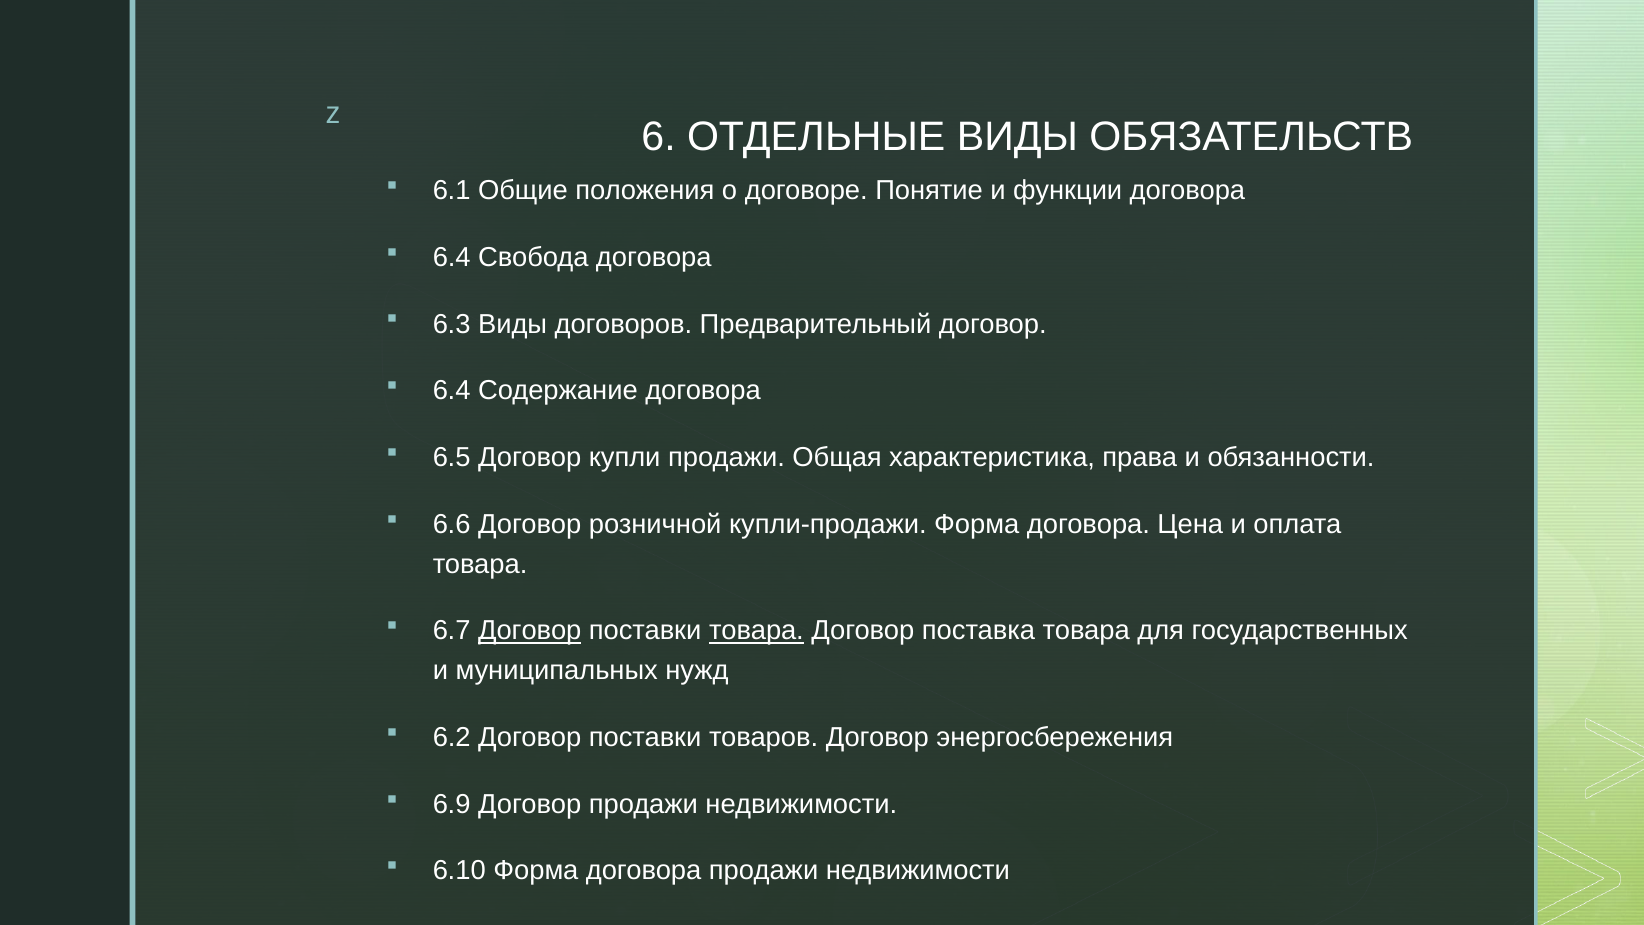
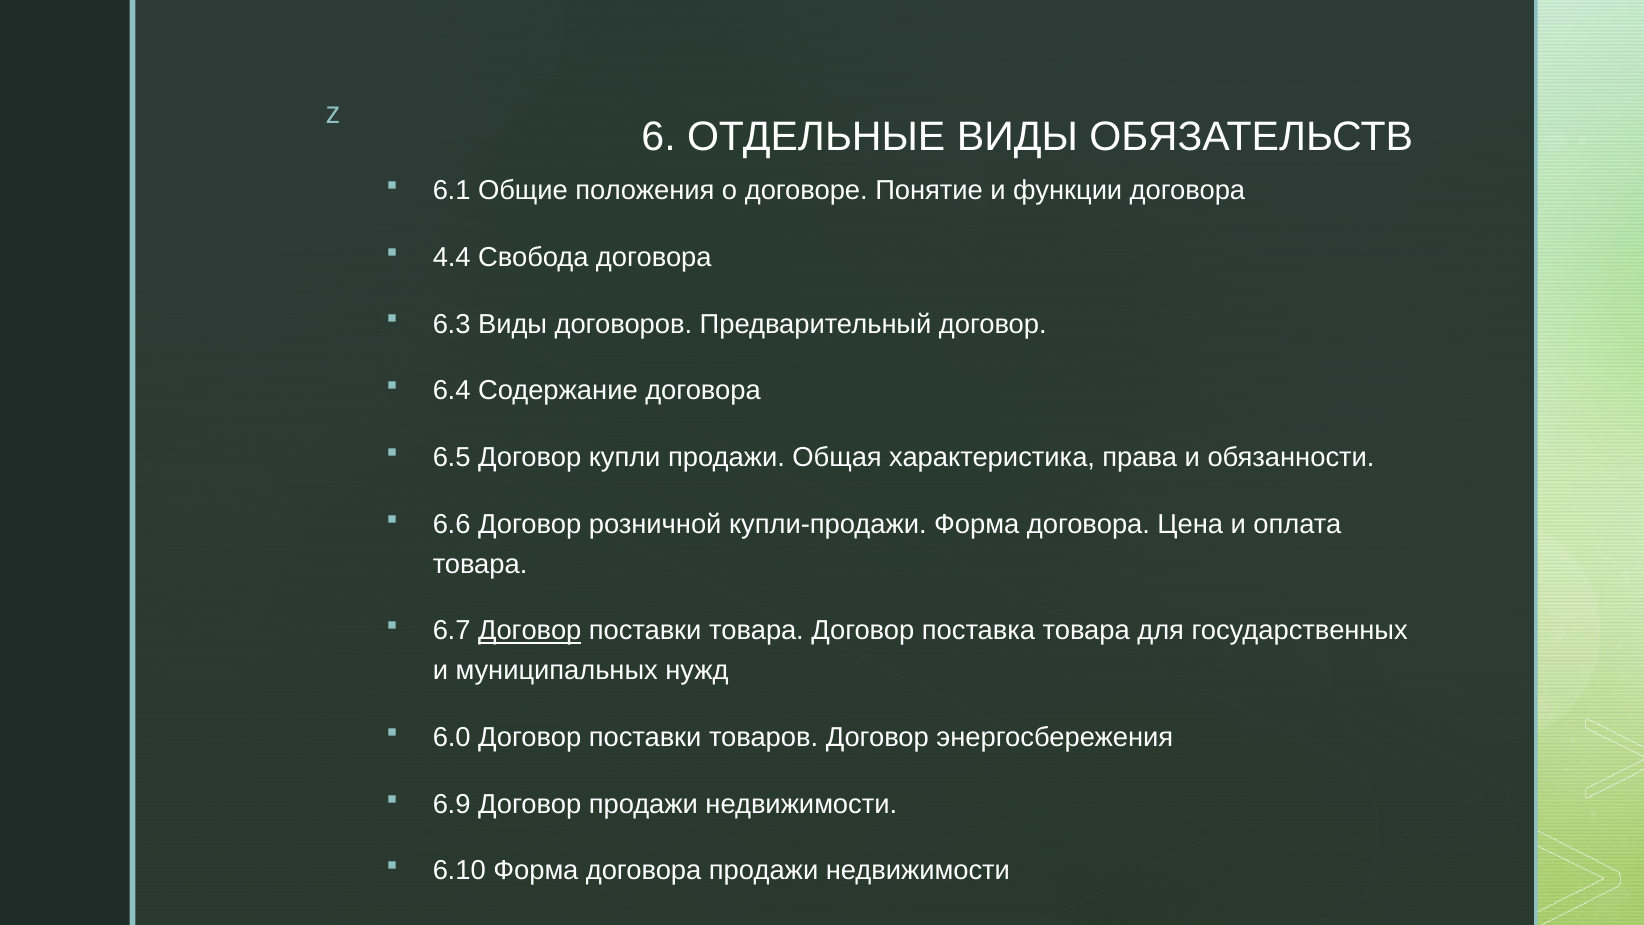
6.4: 6.4 -> 4.4 (452, 257)
товара underline: present -> none (756, 631)
6.2: 6.2 -> 6.0 (452, 737)
